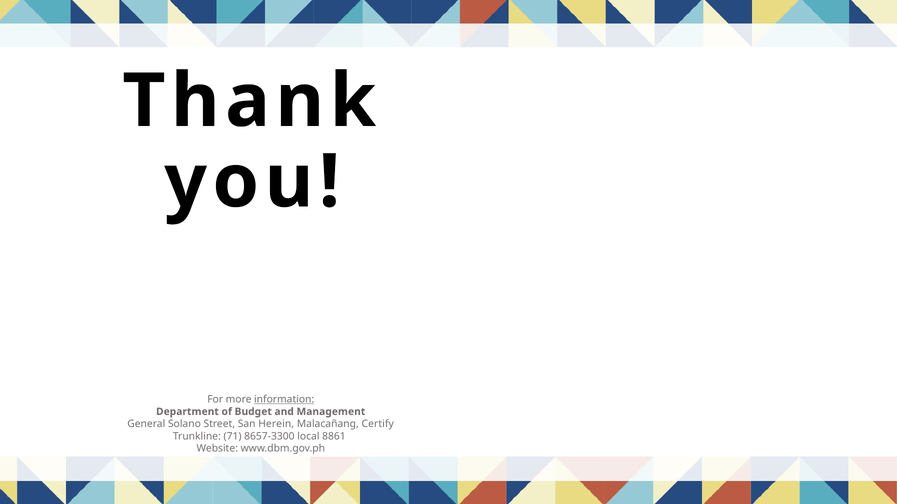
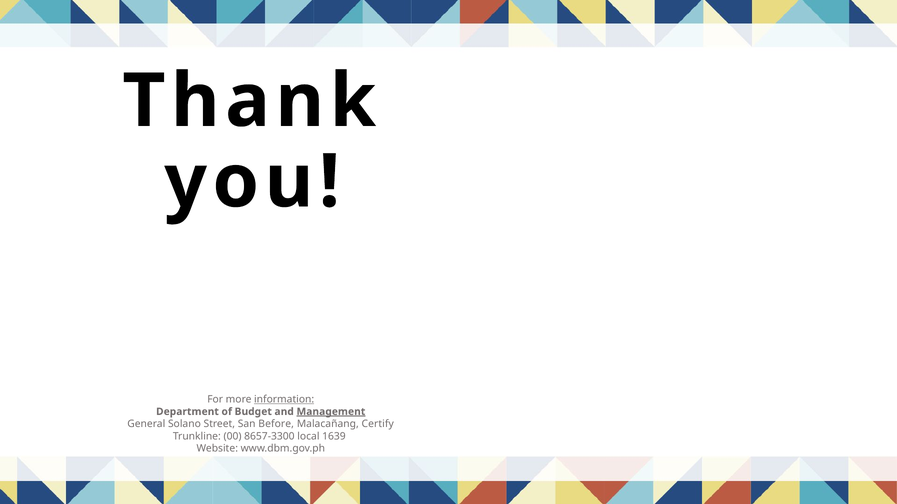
Management underline: none -> present (331, 412)
Herein: Herein -> Before (276, 424)
71: 71 -> 00 (233, 437)
8861: 8861 -> 1639 (334, 437)
